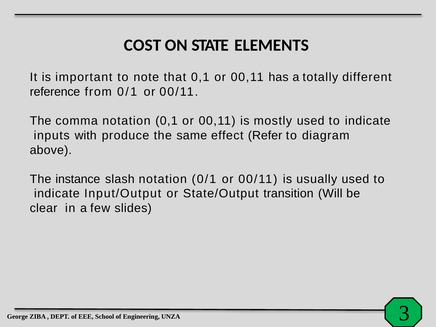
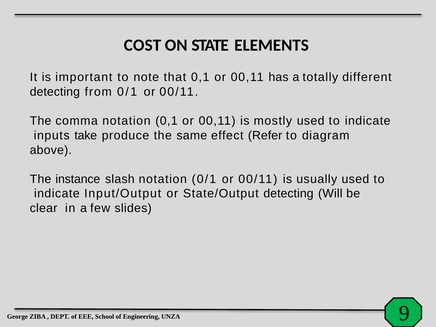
reference: reference -> detecting (55, 92)
with: with -> take (86, 135)
State/Output transition: transition -> detecting (288, 194)
3: 3 -> 9 (404, 313)
